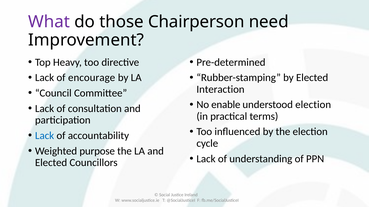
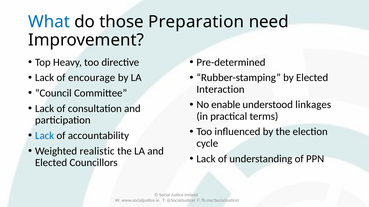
What colour: purple -> blue (49, 22)
Chairperson: Chairperson -> Preparation (196, 22)
understood election: election -> linkages (313, 105)
purpose: purpose -> realistic (97, 151)
